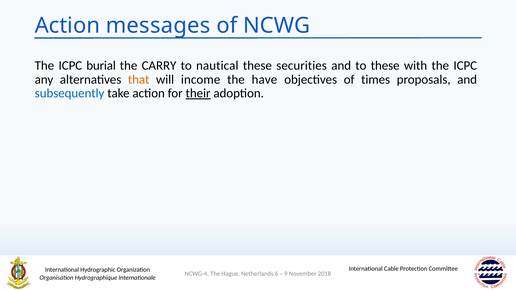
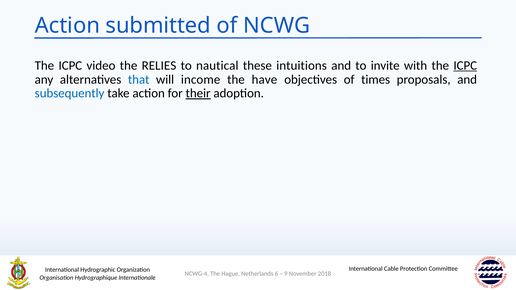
messages: messages -> submitted (158, 25)
burial: burial -> video (101, 66)
CARRY: CARRY -> RELIES (159, 66)
securities: securities -> intuitions (302, 66)
to these: these -> invite (385, 66)
ICPC underline: none -> present (465, 66)
that colour: orange -> blue (139, 79)
